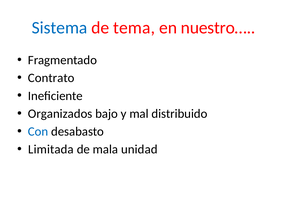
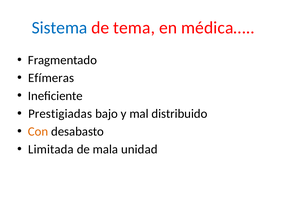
nuestro…: nuestro… -> médica… (218, 28)
Contrato: Contrato -> Efímeras (51, 78)
Organizados: Organizados -> Prestigiadas (60, 114)
Con colour: blue -> orange (38, 132)
